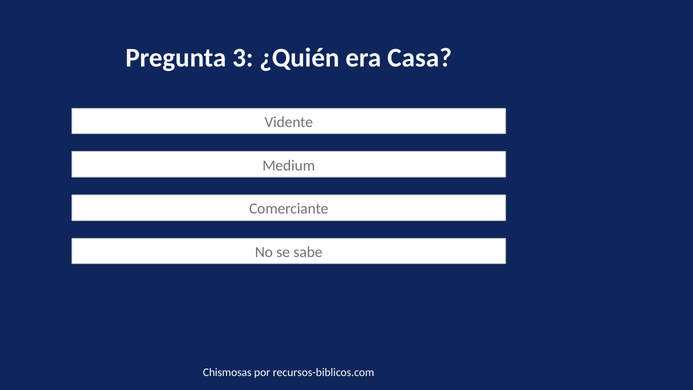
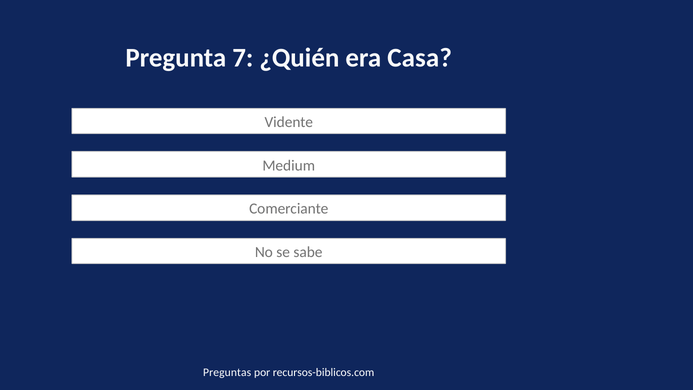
3: 3 -> 7 (243, 58)
Chismosas: Chismosas -> Preguntas (227, 372)
